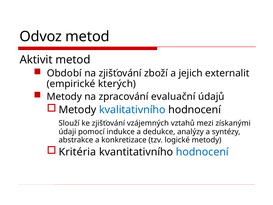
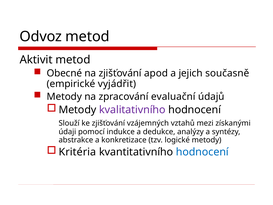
Období: Období -> Obecné (64, 73)
zboží: zboží -> apod (156, 73)
externalit: externalit -> současně (227, 73)
kterých: kterých -> vyjádřit (117, 84)
kvalitativního colour: blue -> purple (132, 110)
